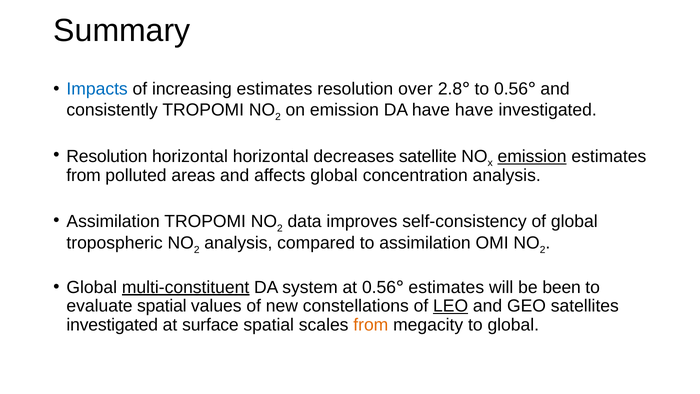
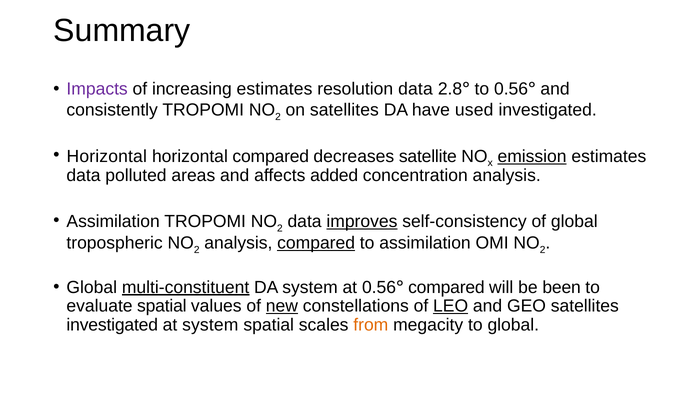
Impacts colour: blue -> purple (97, 89)
resolution over: over -> data (415, 89)
on emission: emission -> satellites (344, 110)
have have: have -> used (474, 110)
Resolution: Resolution -> Horizontal (107, 156)
horizontal horizontal: horizontal -> compared (271, 156)
from: from -> data (84, 176)
affects global: global -> added (334, 176)
improves underline: none -> present (362, 221)
compared underline: none -> present (316, 243)
estimates: estimates -> compared (446, 287)
new underline: none -> present (282, 306)
at surface: surface -> system (210, 325)
